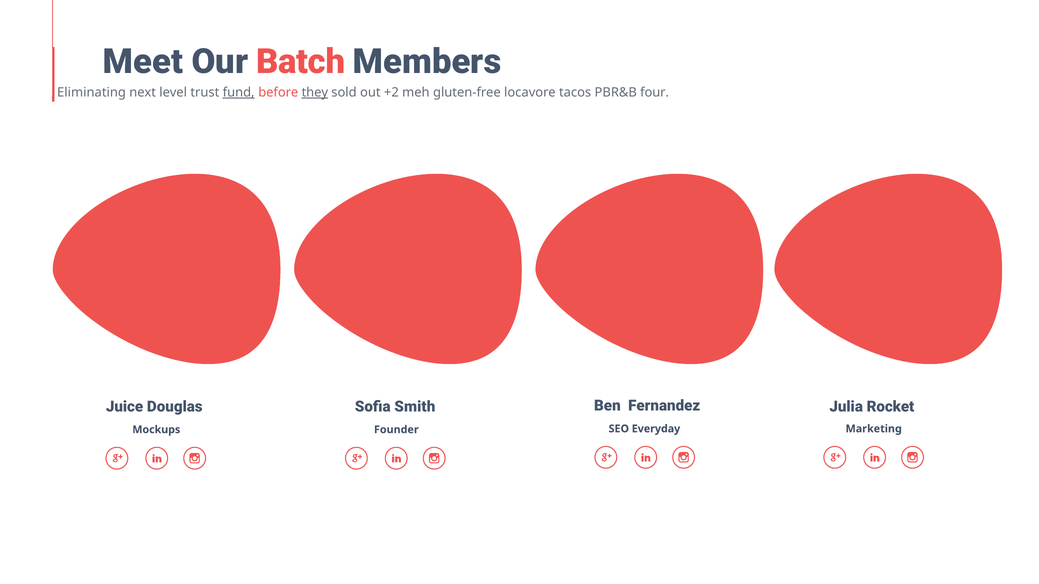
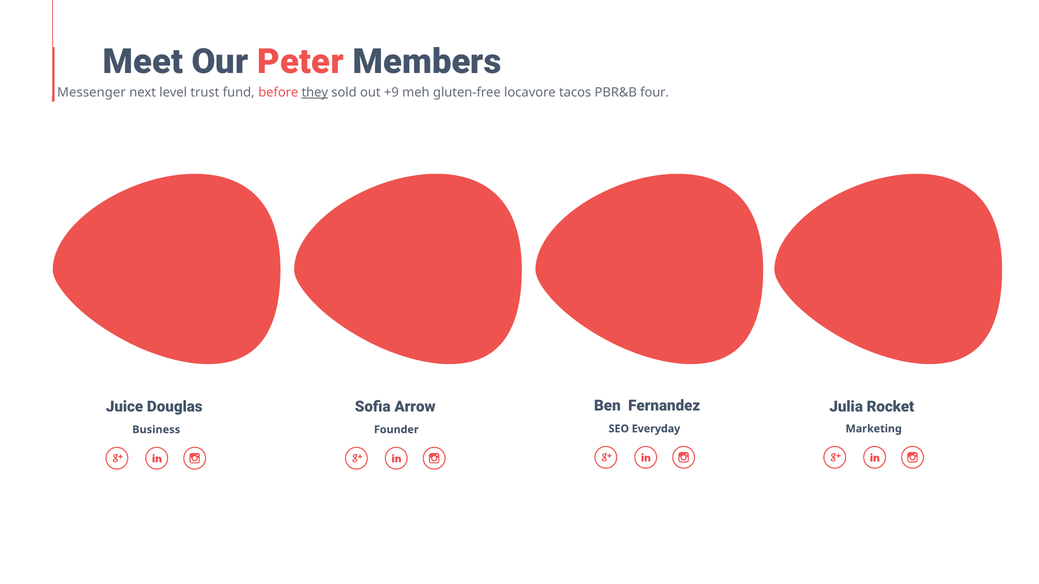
Batch: Batch -> Peter (300, 62)
Eliminating: Eliminating -> Messenger (91, 93)
fund underline: present -> none (239, 93)
+2: +2 -> +9 (391, 93)
Smith: Smith -> Arrow (415, 407)
Mockups: Mockups -> Business (156, 430)
